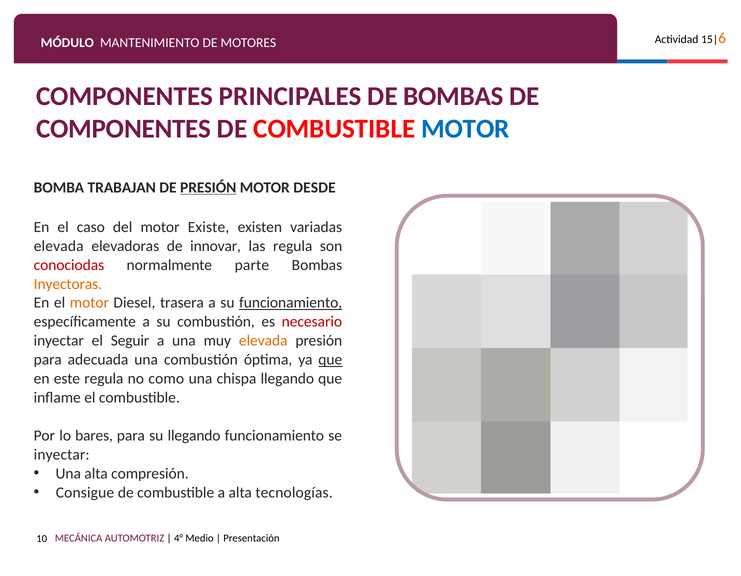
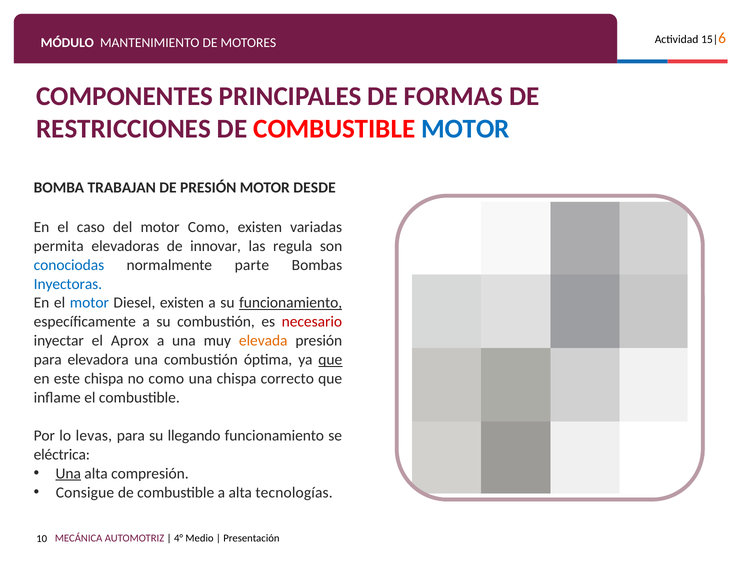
DE BOMBAS: BOMBAS -> FORMAS (453, 96)
COMPONENTES: COMPONENTES -> RESTRICCIONES (124, 129)
PRESIÓN underline: present -> none (208, 188)
motor Existe: Existe -> Como (209, 227)
elevada: elevada -> permita (59, 246)
conociodas colour: red -> blue (69, 265)
Inyectoras colour: orange -> blue (68, 284)
motor colour: orange -> blue (89, 303)
Diesel trasera: trasera -> existen (182, 303)
Seguir: Seguir -> Aprox (130, 341)
adecuada: adecuada -> elevadora (98, 360)
este regula: regula -> chispa (104, 379)
chispa llegando: llegando -> correcto (287, 379)
bares: bares -> levas (94, 436)
inyectar: inyectar -> eléctrica (62, 455)
Una underline: none -> present (68, 474)
